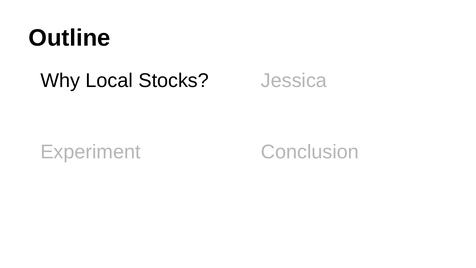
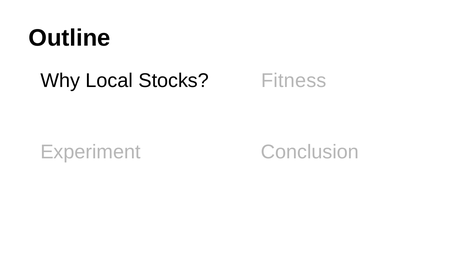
Jessica: Jessica -> Fitness (294, 81)
